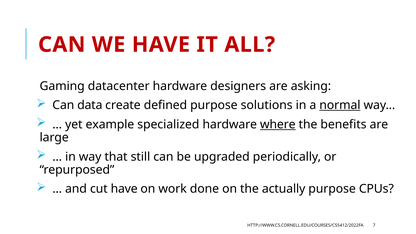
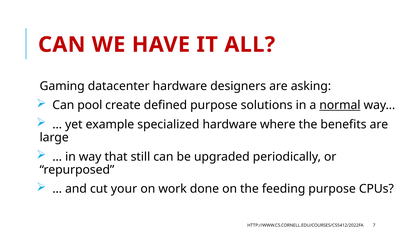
data: data -> pool (90, 105)
where underline: present -> none (278, 124)
cut have: have -> your (124, 189)
actually: actually -> feeding (284, 189)
